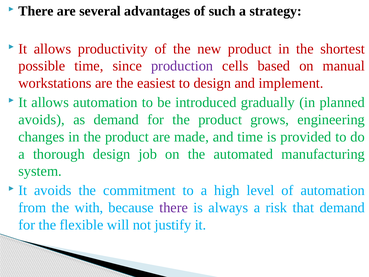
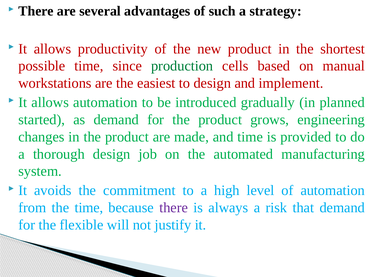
production colour: purple -> green (182, 66)
avoids: avoids -> started (42, 120)
the with: with -> time (89, 208)
